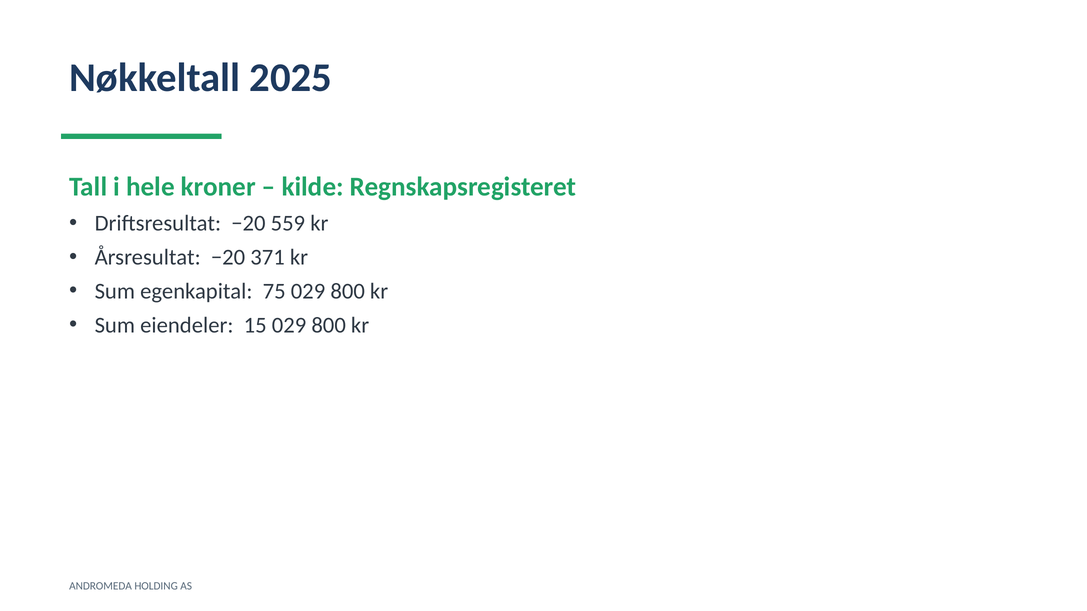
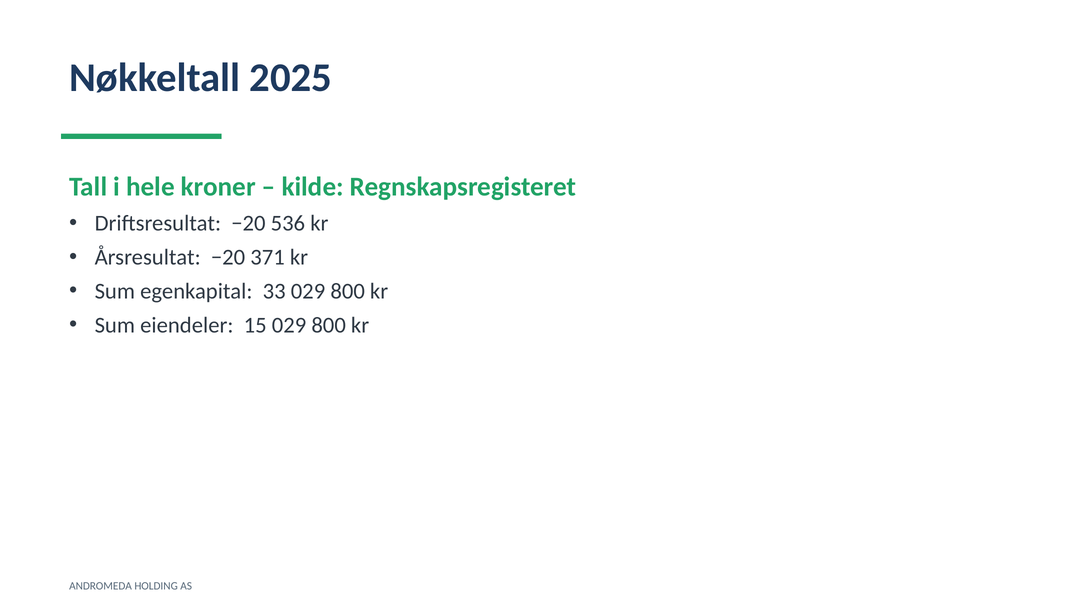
559: 559 -> 536 (288, 224)
75: 75 -> 33 (274, 291)
